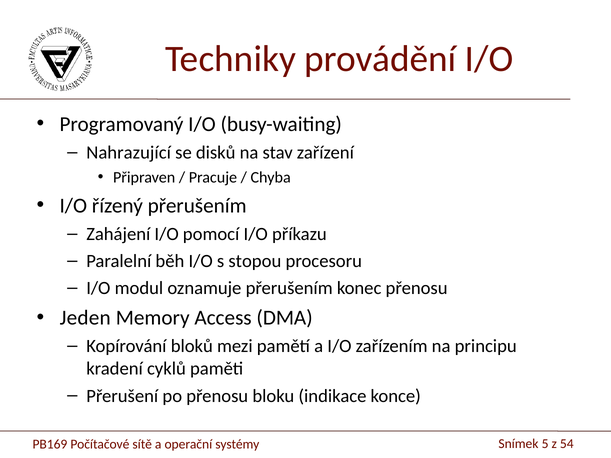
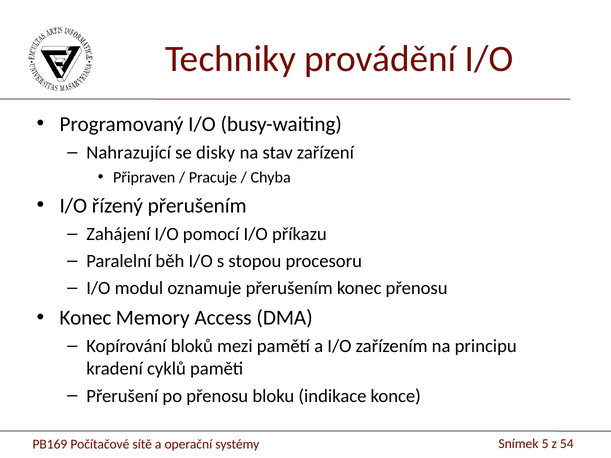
disků: disků -> disky (216, 153)
Jeden: Jeden -> Konec (85, 318)
